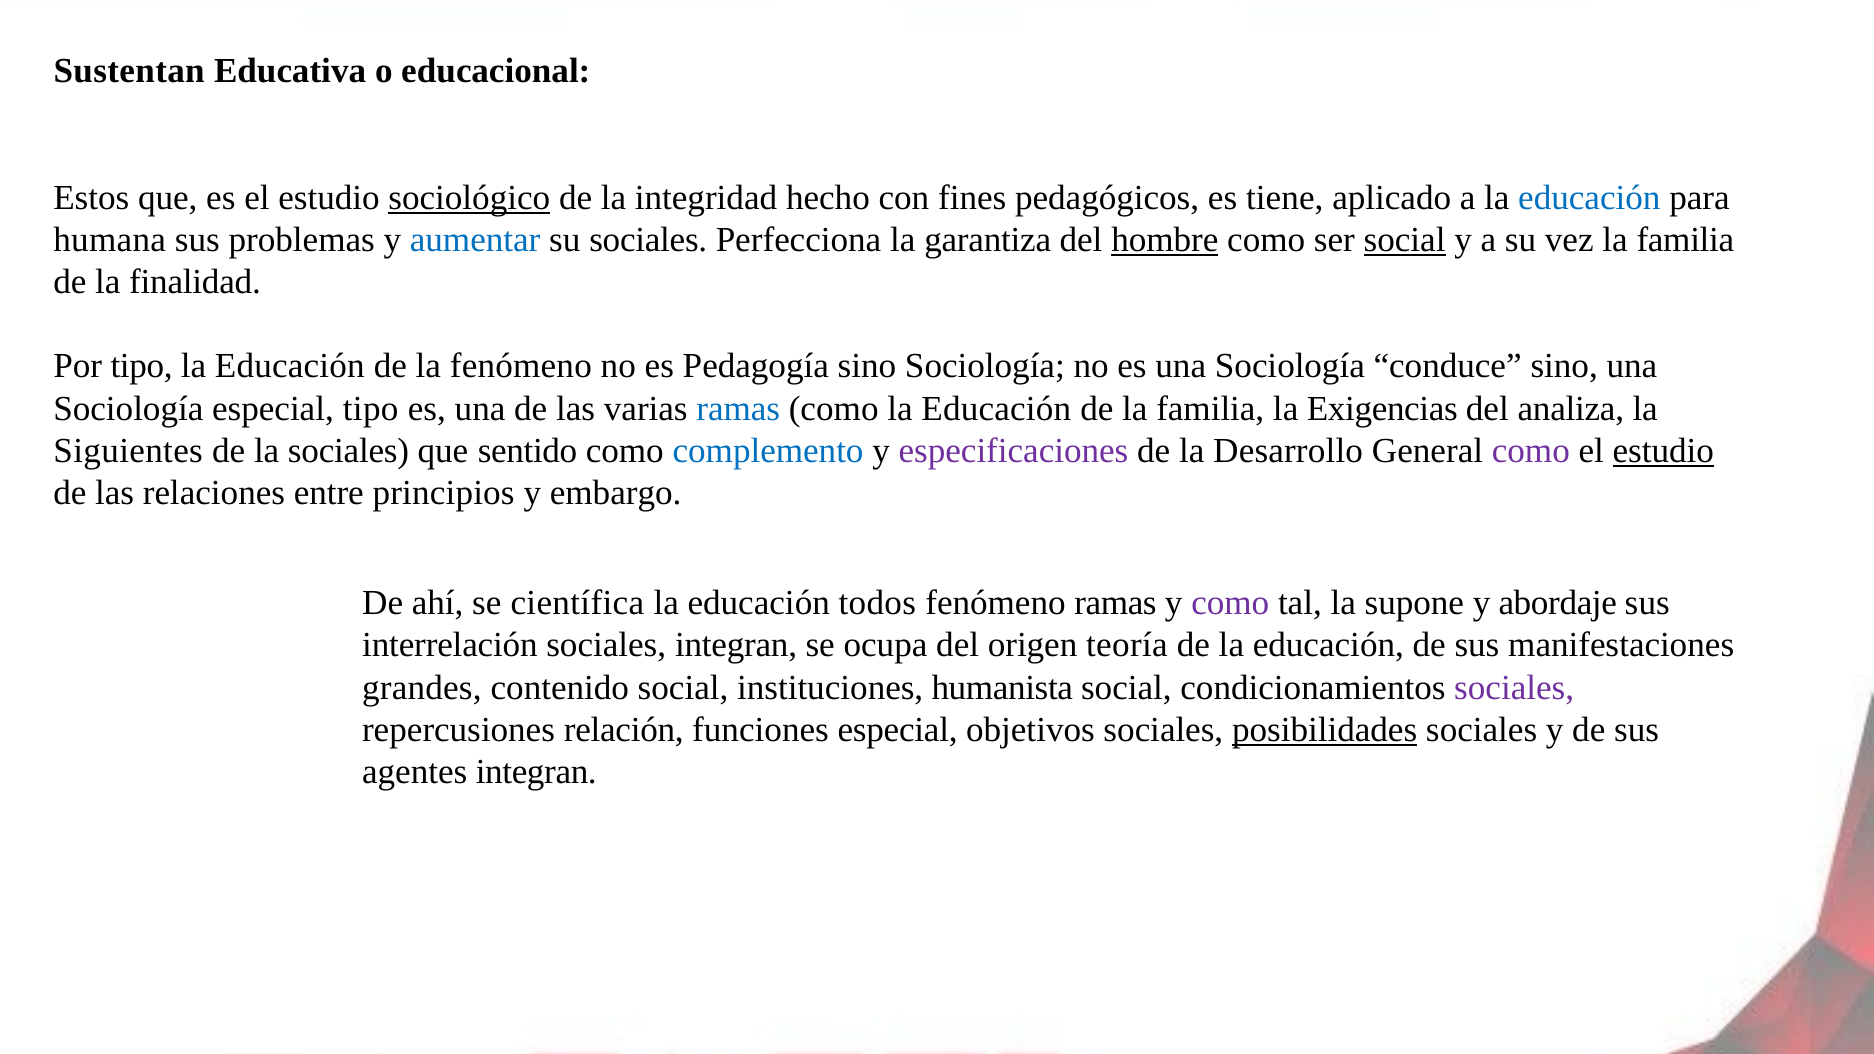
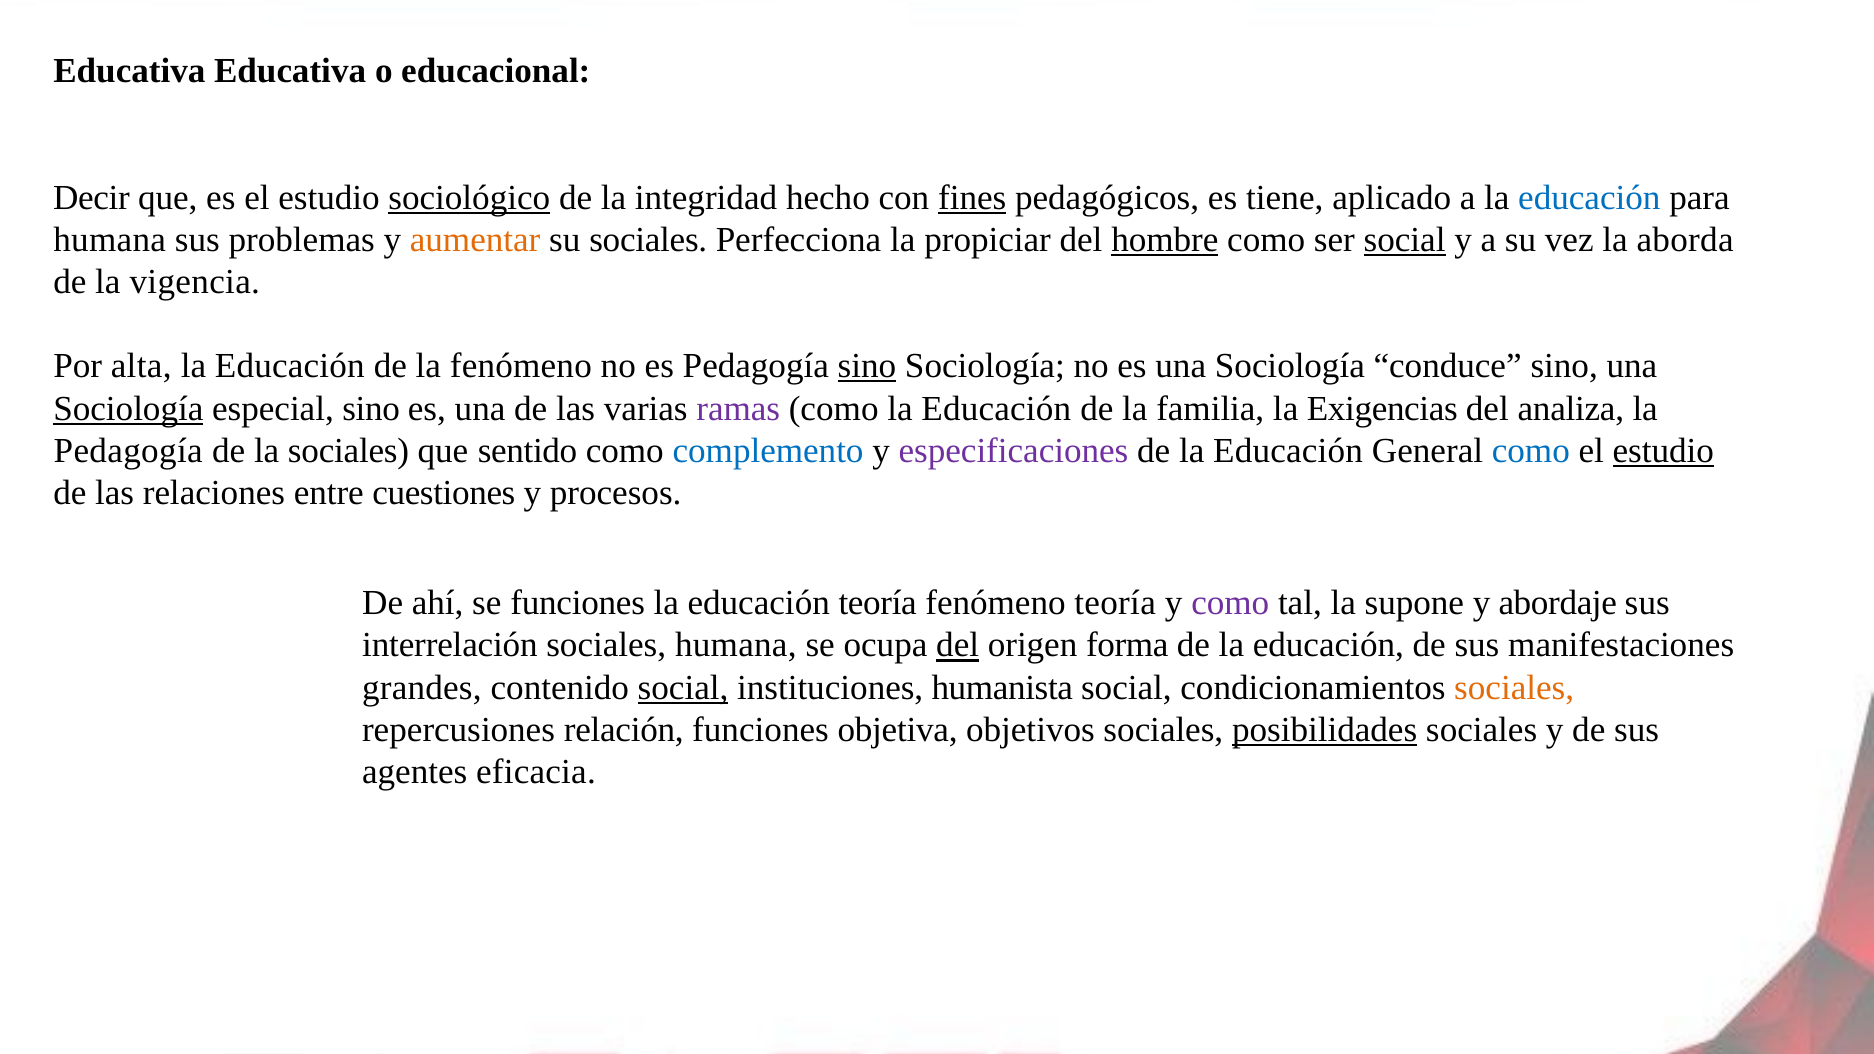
Sustentan: Sustentan -> Educativa (129, 71)
Estos: Estos -> Decir (91, 198)
fines underline: none -> present (972, 198)
aumentar colour: blue -> orange (475, 240)
garantiza: garantiza -> propiciar (988, 240)
vez la familia: familia -> aborda (1685, 240)
finalidad: finalidad -> vigencia (195, 282)
Por tipo: tipo -> alta (141, 366)
sino underline: none -> present (867, 366)
Sociología underline: none -> present (128, 409)
especial tipo: tipo -> sino (371, 409)
ramas colour: blue -> purple (738, 409)
Siguientes: Siguientes -> Pedagogía (128, 451)
Desarrollo: Desarrollo -> Educación (1288, 451)
como colour: purple -> blue (1531, 451)
principios: principios -> cuestiones (444, 493)
embargo: embargo -> procesos (616, 493)
se científica: científica -> funciones (578, 603)
educación todos: todos -> teoría (878, 603)
fenómeno ramas: ramas -> teoría (1115, 603)
sociales integran: integran -> humana (736, 645)
del underline: none -> present (958, 645)
teoría: teoría -> forma (1127, 645)
social underline: none -> present (683, 688)
sociales colour: purple -> orange (1514, 688)
funciones especial: especial -> objetiva (898, 730)
agentes integran: integran -> eficacia (536, 772)
